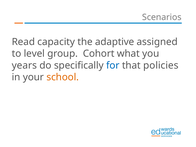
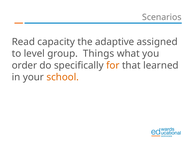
Cohort: Cohort -> Things (99, 54)
years: years -> order (24, 65)
for colour: blue -> orange (113, 65)
policies: policies -> learned (161, 65)
